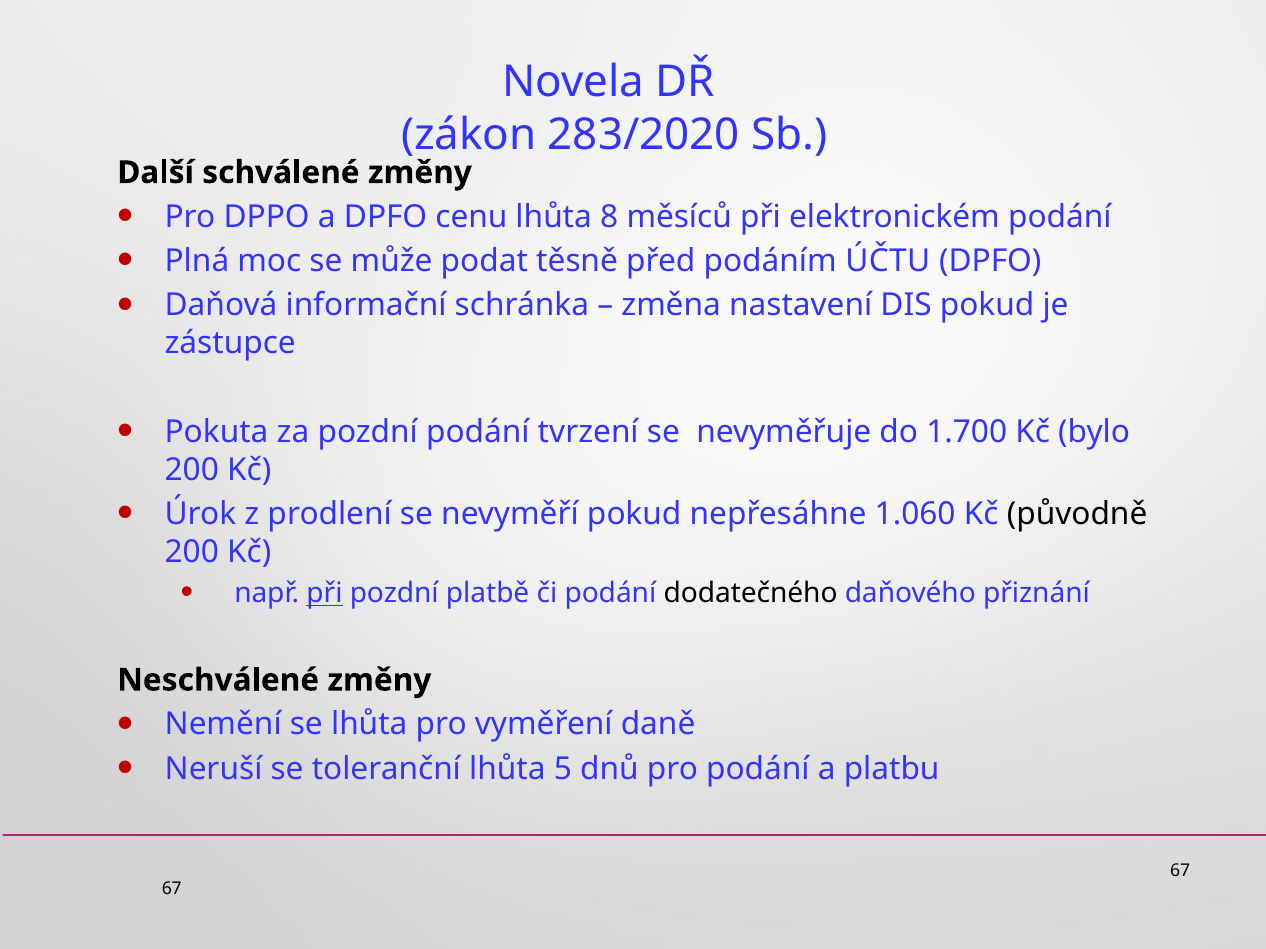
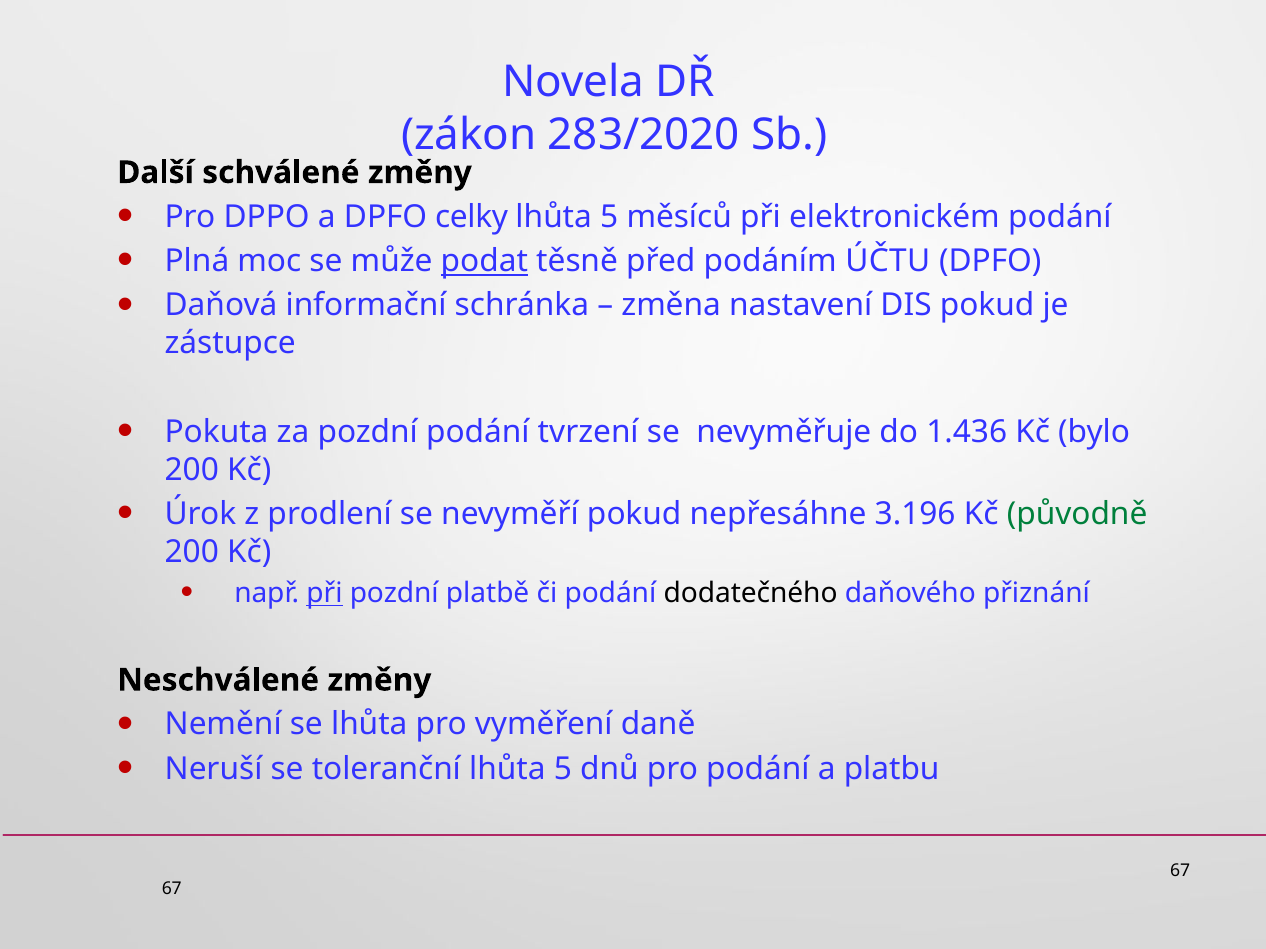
cenu: cenu -> celky (472, 217)
8: 8 -> 5 (609, 217)
podat underline: none -> present (484, 261)
1.700: 1.700 -> 1.436 (967, 432)
1.060: 1.060 -> 3.196 (915, 514)
původně colour: black -> green (1077, 514)
